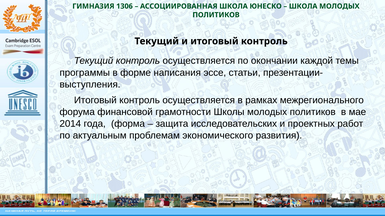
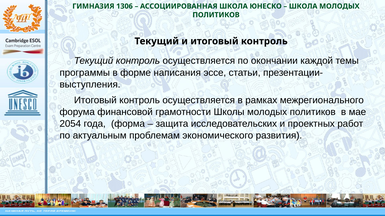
2014: 2014 -> 2054 (70, 124)
